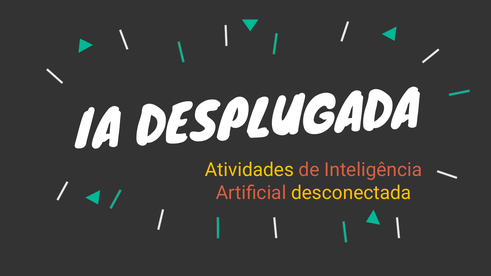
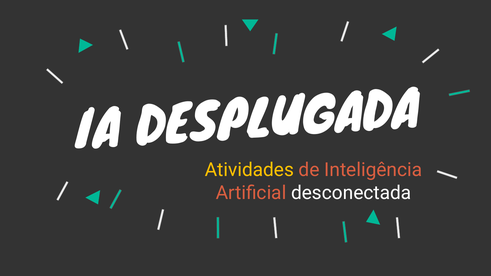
desconectada colour: yellow -> white (351, 193)
